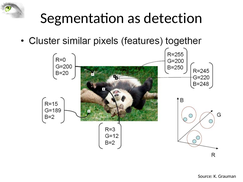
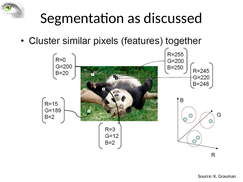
detection: detection -> discussed (173, 18)
